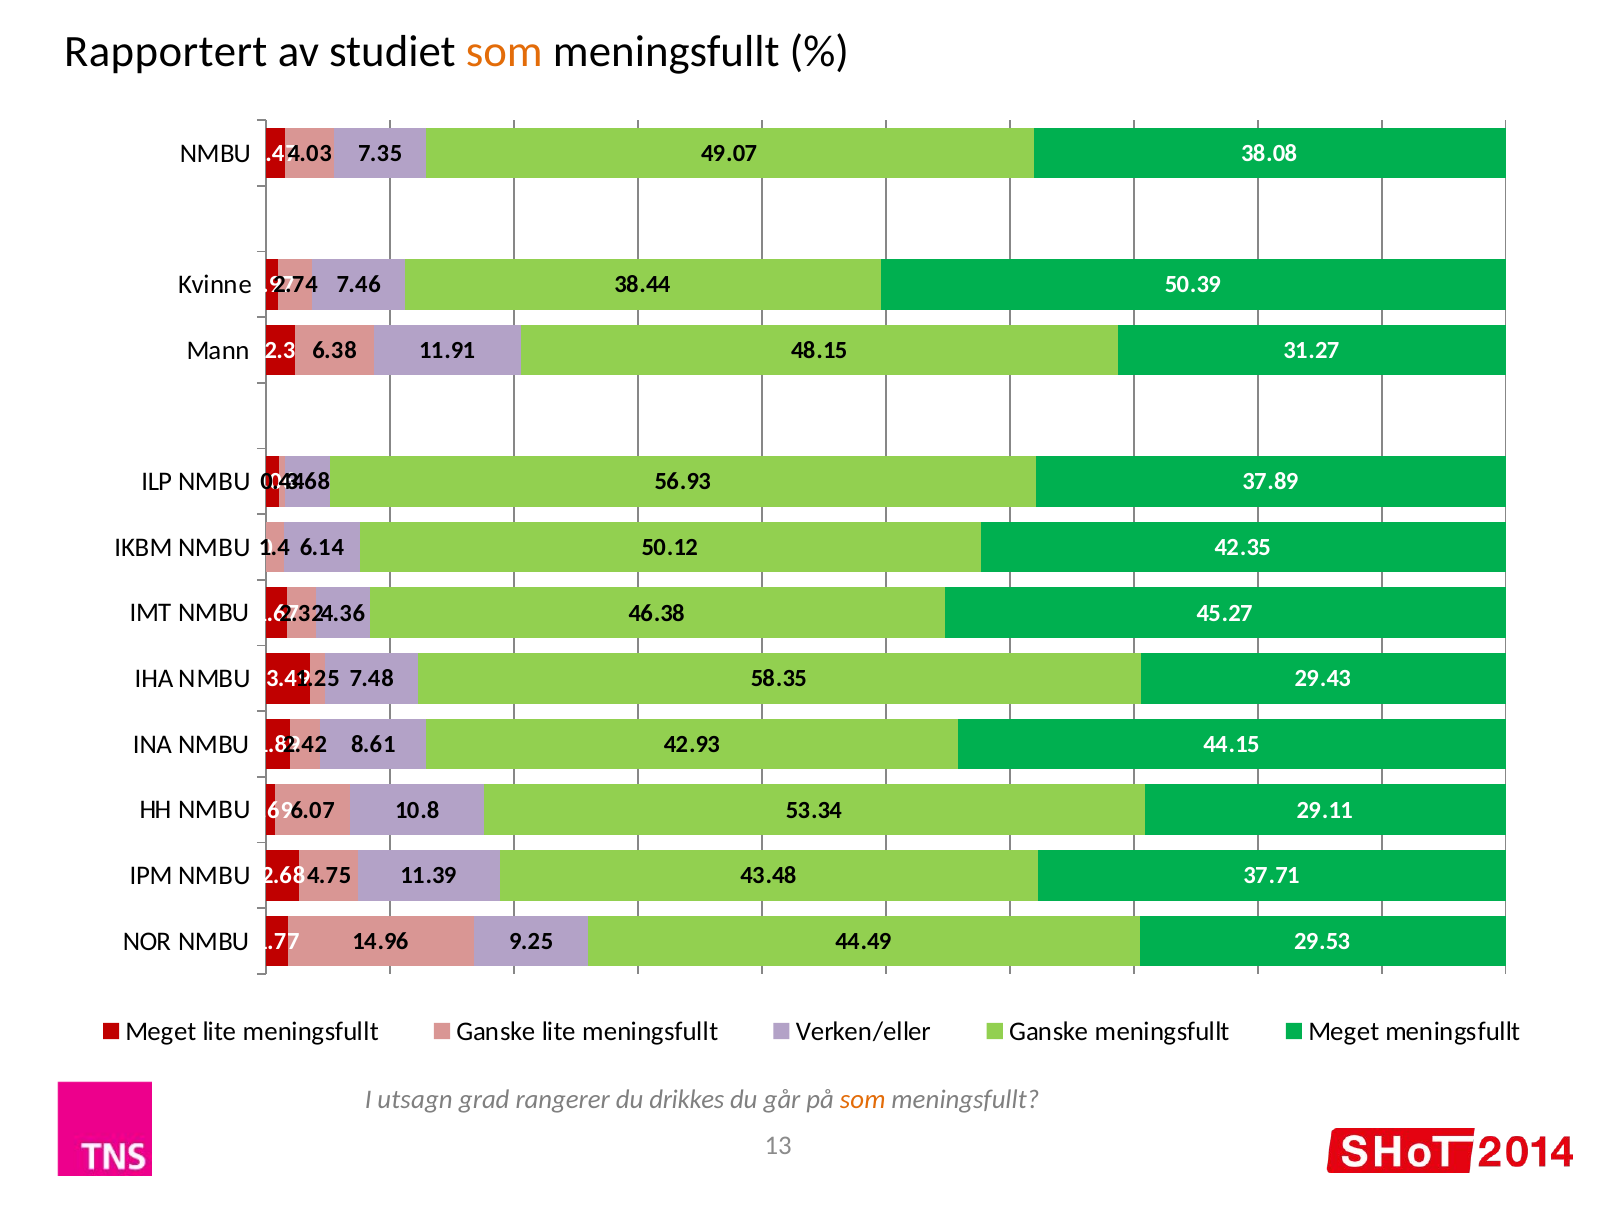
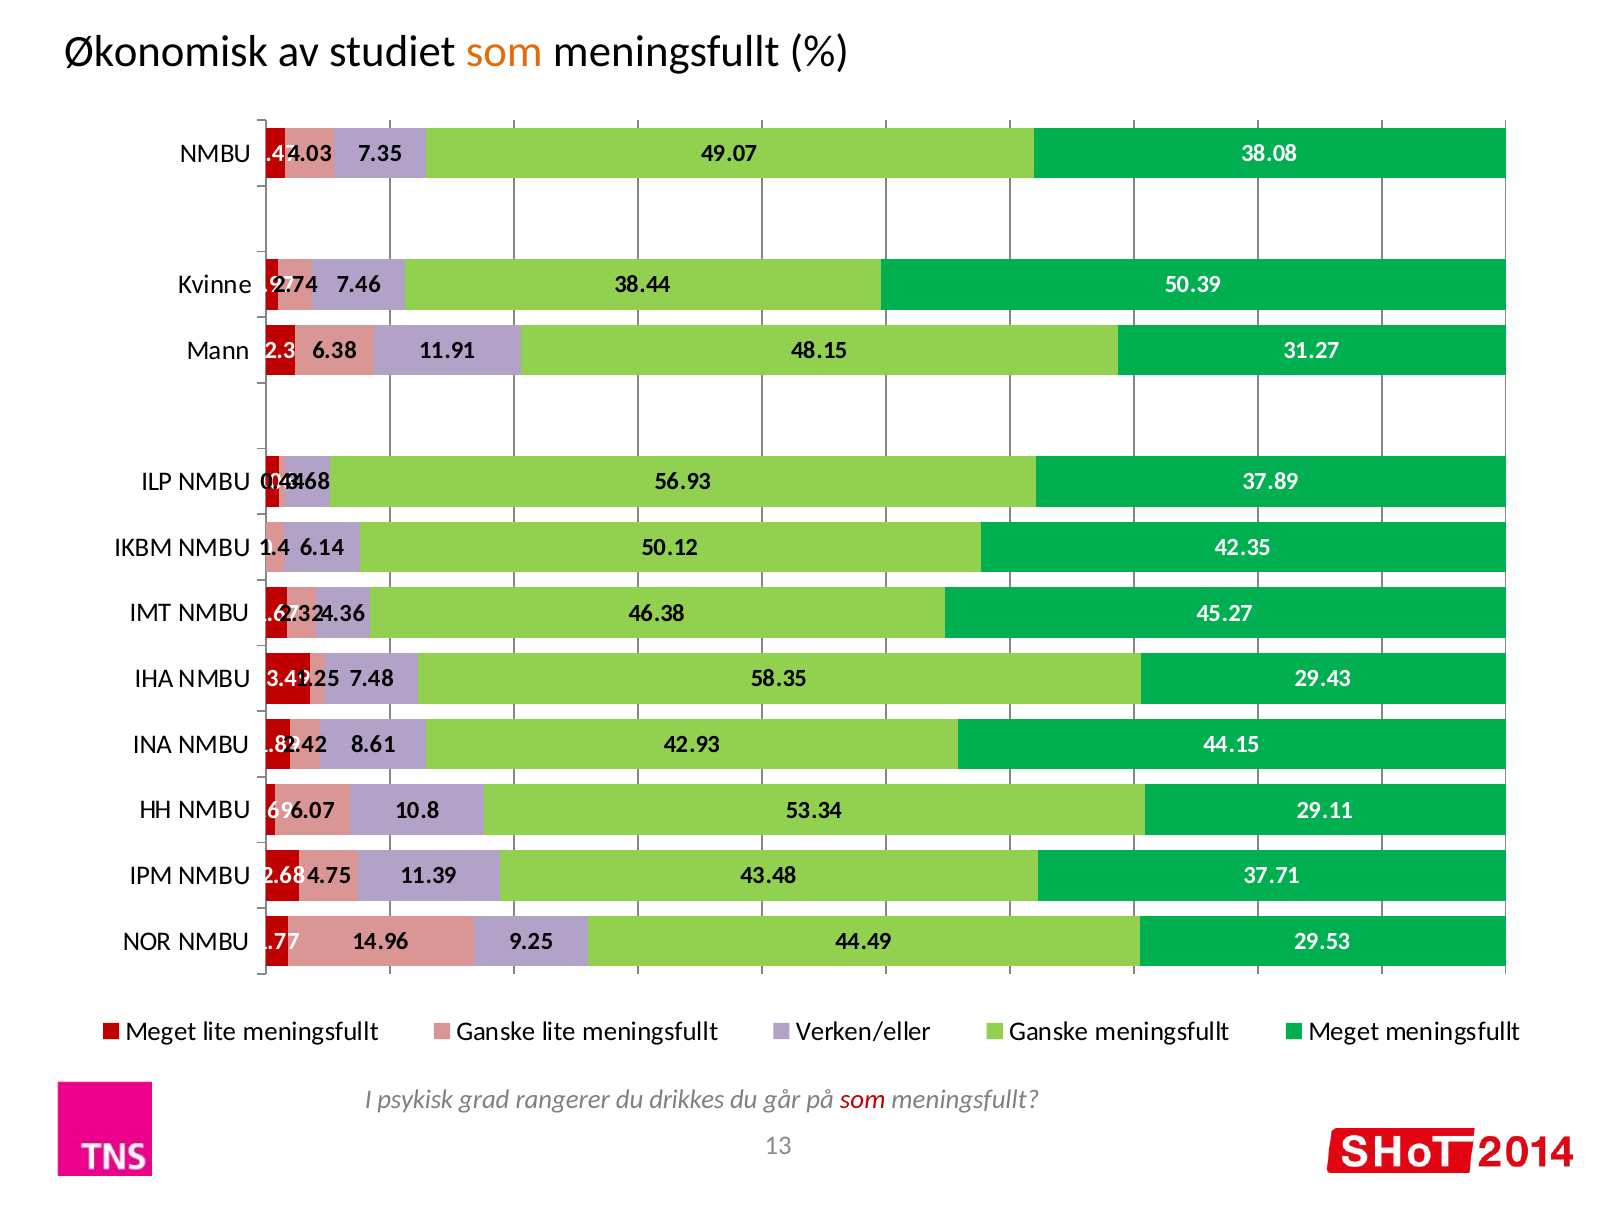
Rapportert: Rapportert -> Økonomisk (166, 51)
utsagn: utsagn -> psykisk (415, 1100)
som colour: orange -> red (863, 1100)
